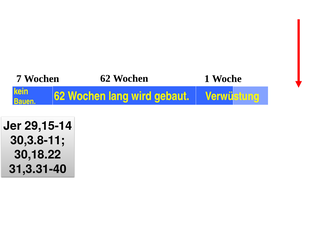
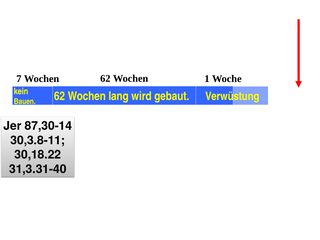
29,15-14: 29,15-14 -> 87,30-14 (48, 126)
